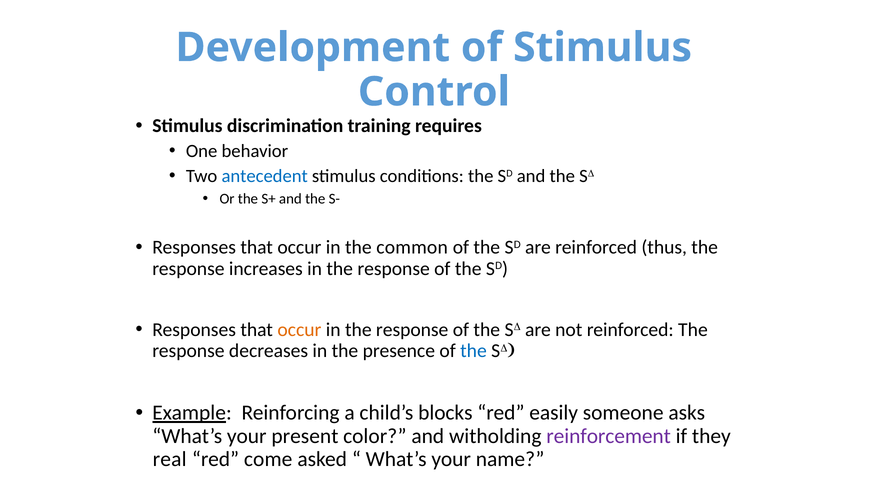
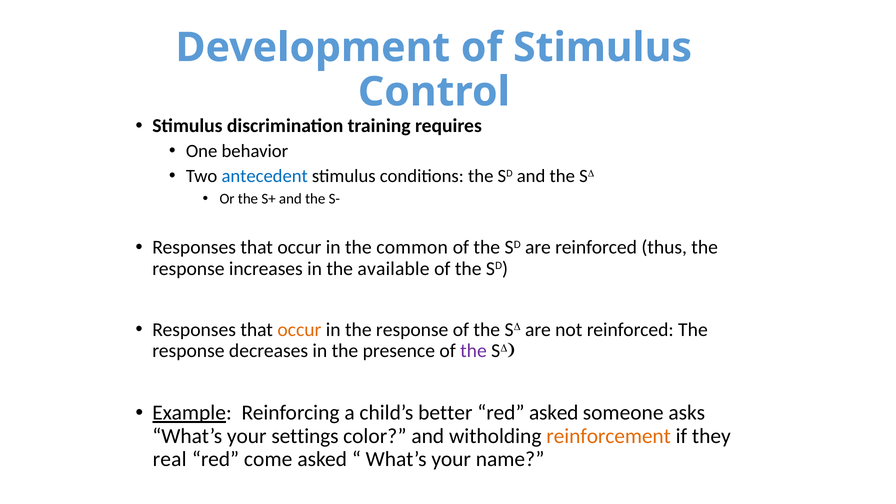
increases in the response: response -> available (393, 269)
the colour: blue -> purple (473, 351)
blocks: blocks -> better (445, 413)
red easily: easily -> asked (554, 413)
present: present -> settings (305, 436)
reinforcement colour: purple -> orange (609, 436)
